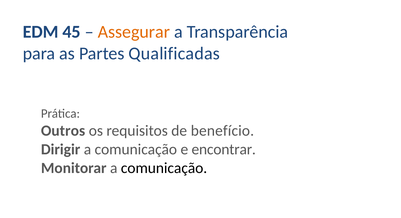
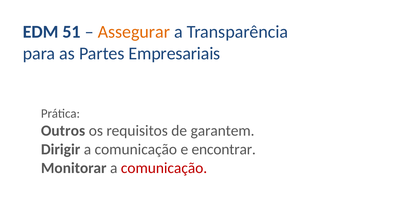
45: 45 -> 51 (72, 32)
Qualificadas: Qualificadas -> Empresariais (174, 54)
benefício: benefício -> garantem (223, 130)
comunicação colour: black -> red (164, 167)
